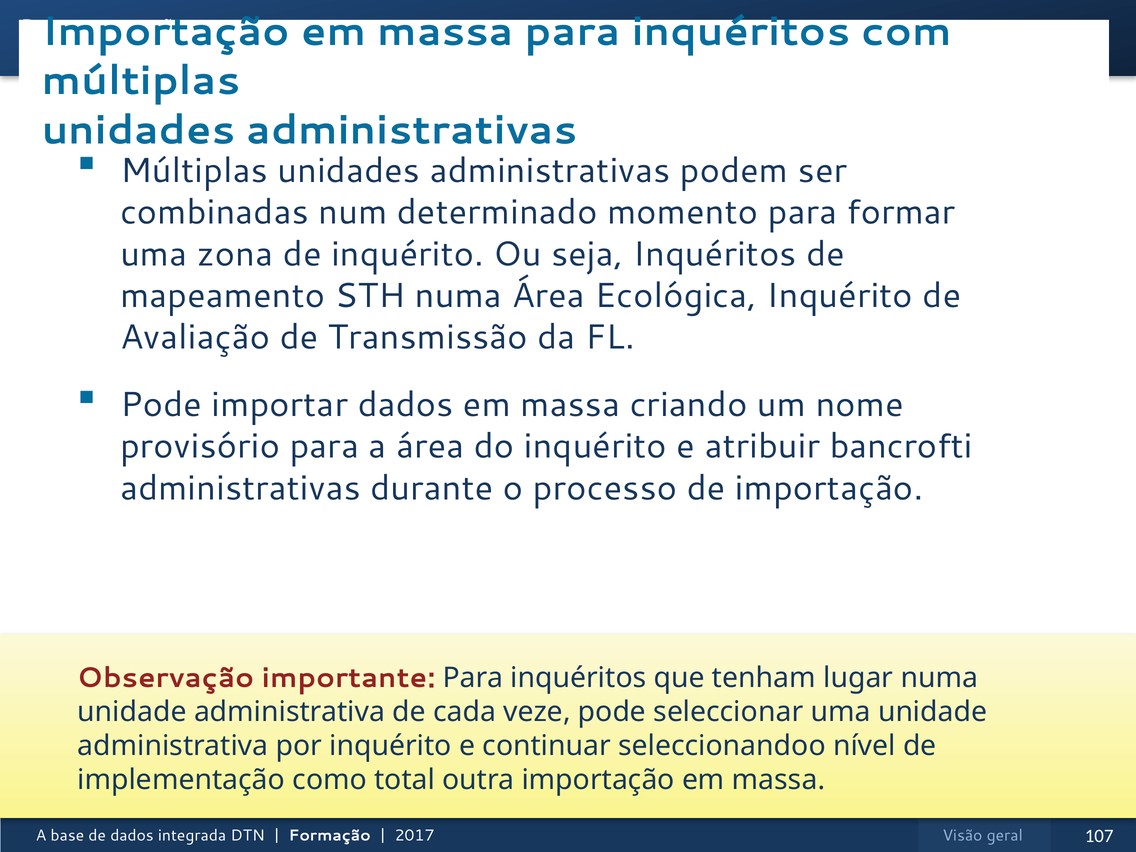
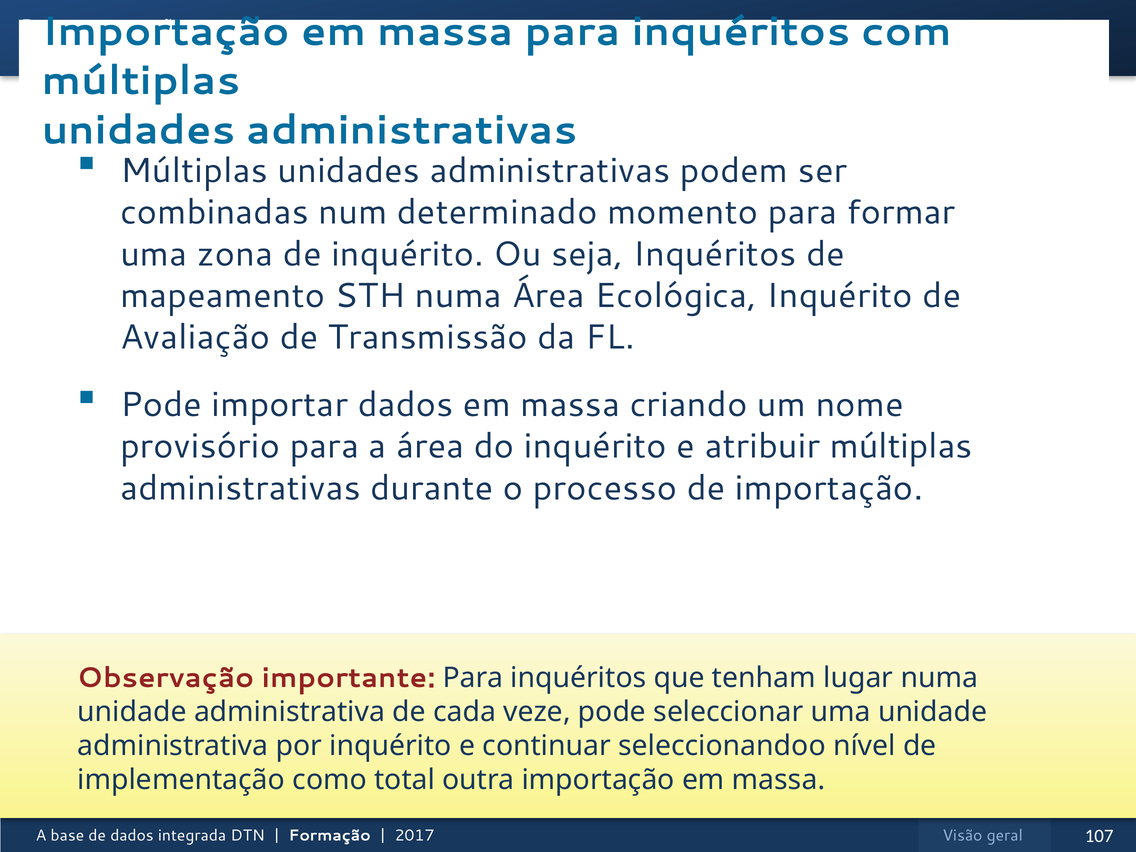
atribuir bancrofti: bancrofti -> múltiplas (901, 447)
